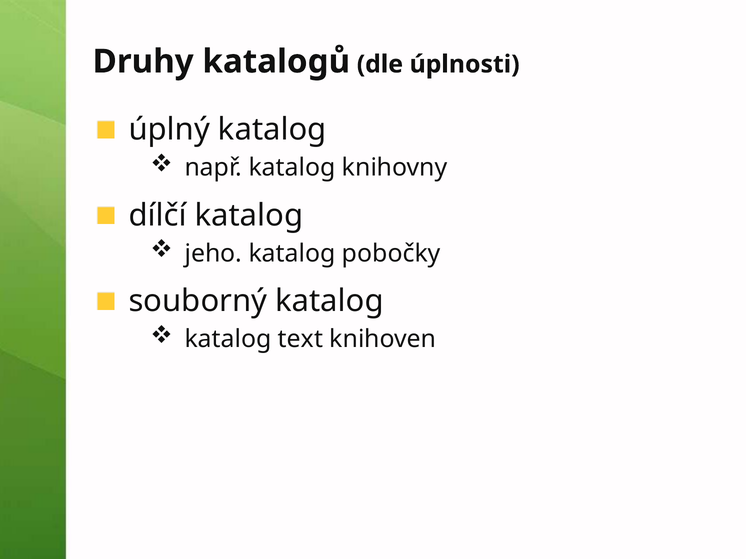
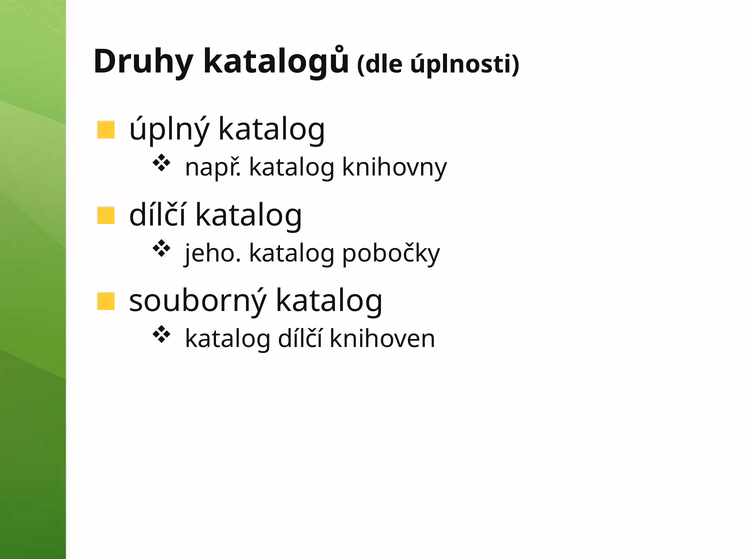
katalog text: text -> dílčí (301, 339)
